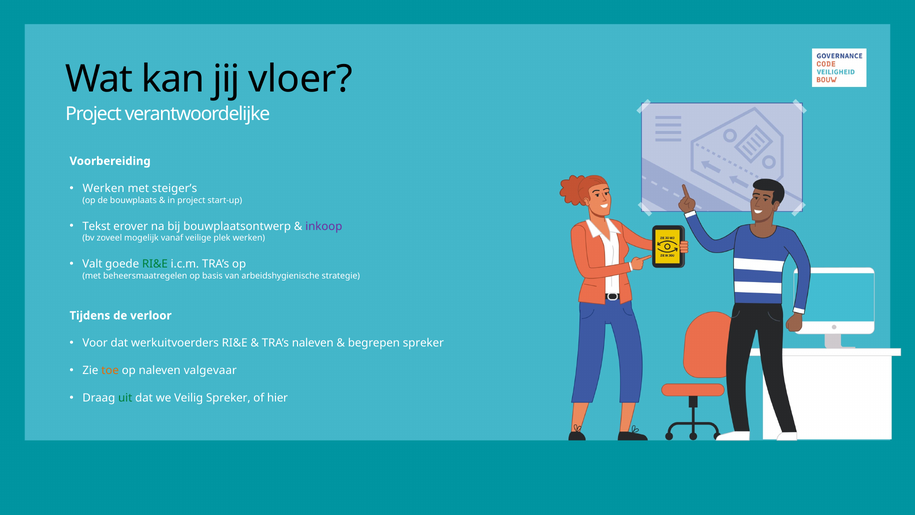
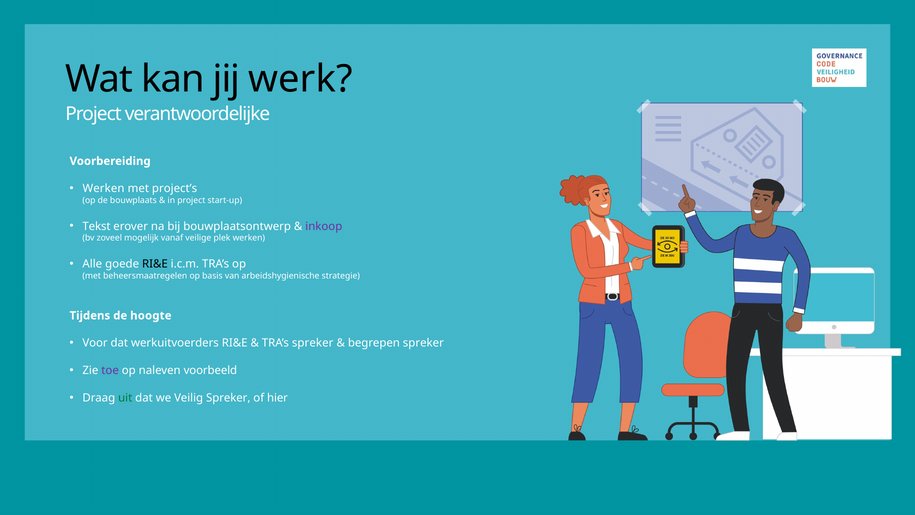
vloer: vloer -> werk (300, 79)
steiger’s: steiger’s -> project’s (175, 188)
Valt: Valt -> Alle (92, 264)
RI&E colour: green -> black (155, 264)
verloor: verloor -> hoogte (151, 315)
TRA’s naleven: naleven -> spreker (313, 343)
toe colour: orange -> purple (110, 370)
valgevaar: valgevaar -> voorbeeld (210, 370)
